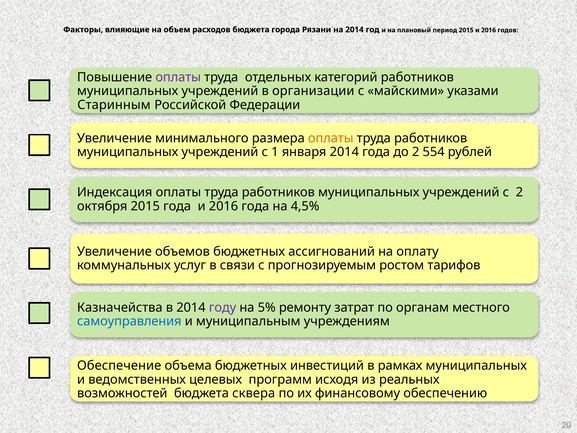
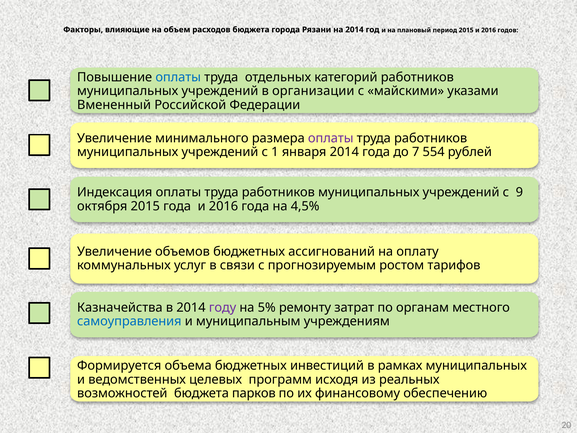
оплаты colour: purple -> blue (178, 77)
Старинным: Старинным -> Вмененный (114, 105)
оплаты colour: orange -> purple (331, 138)
до 2: 2 -> 7 (416, 152)
с 2: 2 -> 9 (519, 192)
Обеспечение: Обеспечение -> Формируется (119, 365)
сквера: сквера -> парков (254, 393)
